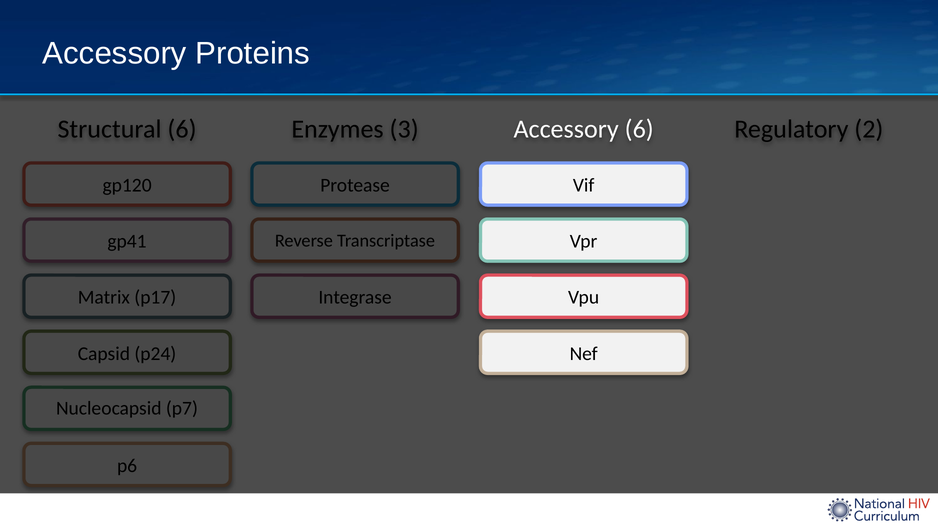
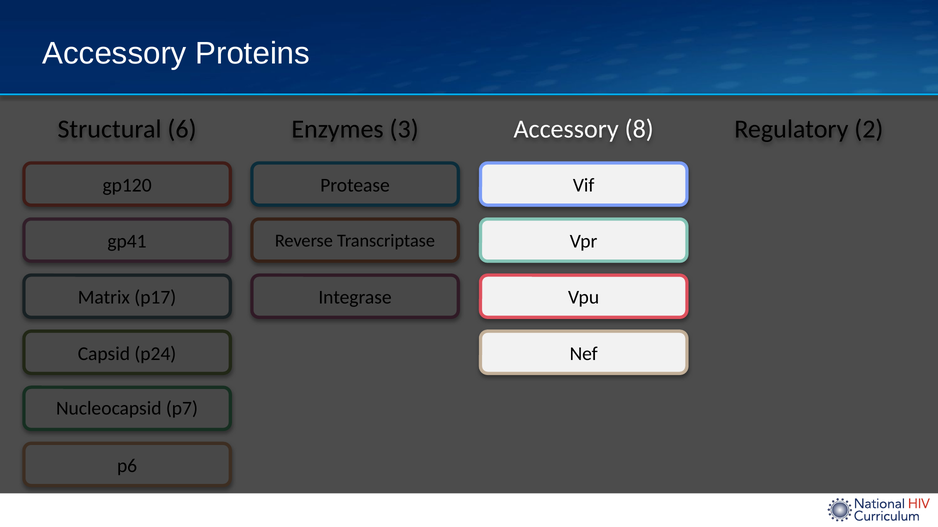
Accessory 6: 6 -> 8 (639, 129)
